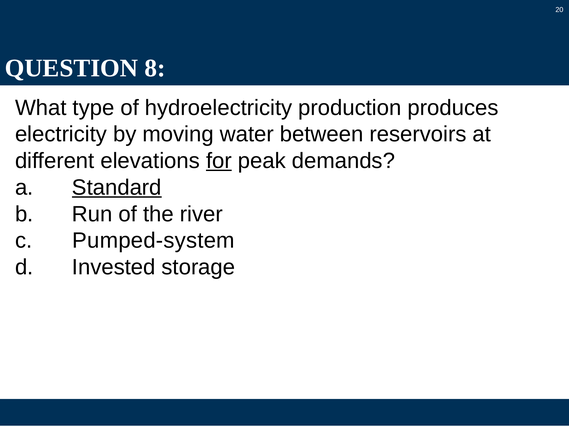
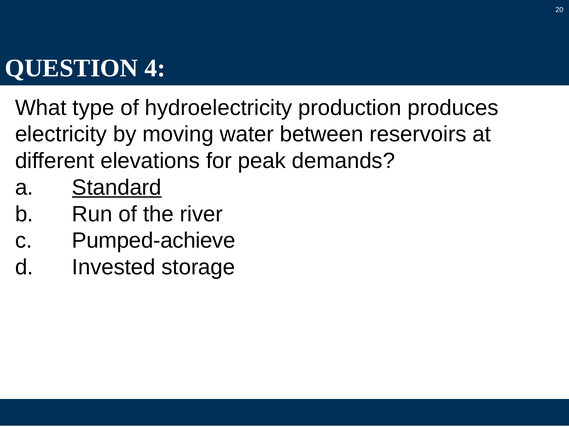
8: 8 -> 4 (155, 68)
for underline: present -> none (219, 161)
Pumped-system: Pumped-system -> Pumped-achieve (154, 241)
